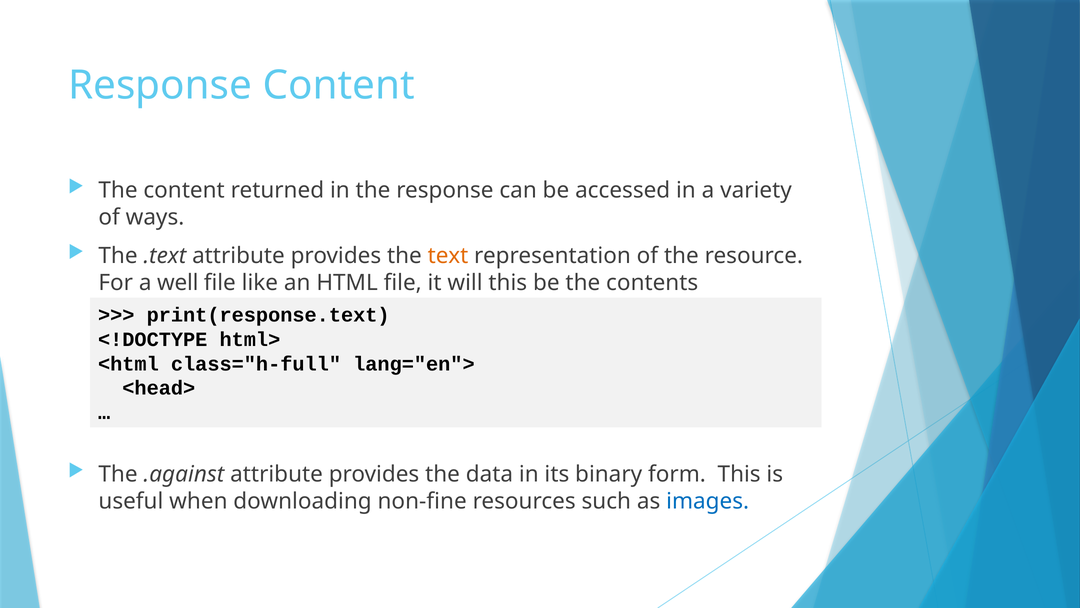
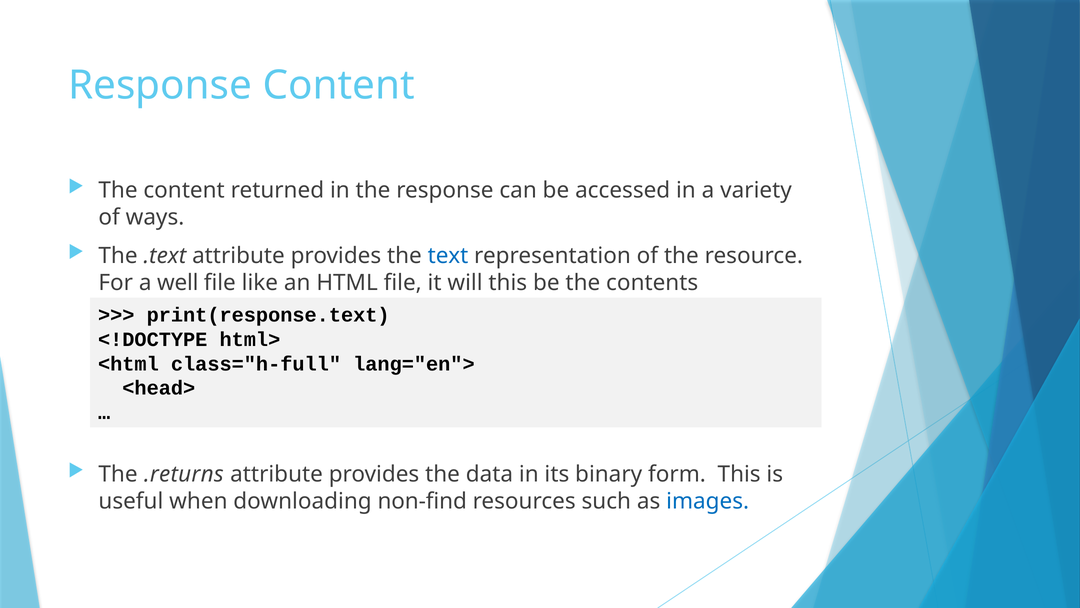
text colour: orange -> blue (448, 255)
.against: .against -> .returns (184, 474)
non-fine: non-fine -> non-find (422, 501)
